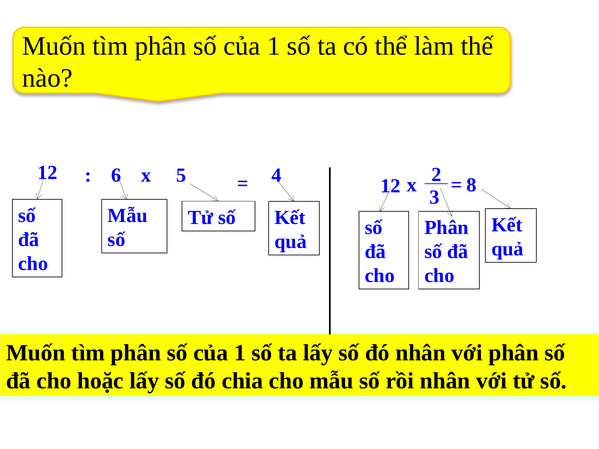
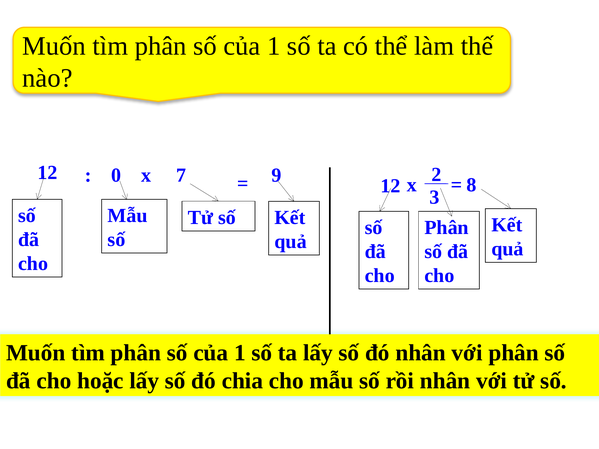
6: 6 -> 0 (116, 175)
5: 5 -> 7 (181, 175)
4: 4 -> 9 (276, 175)
